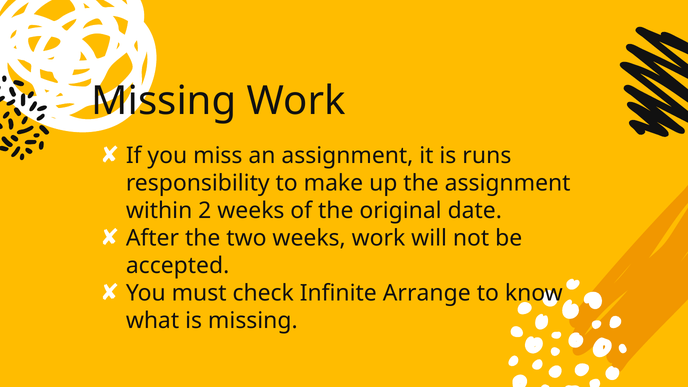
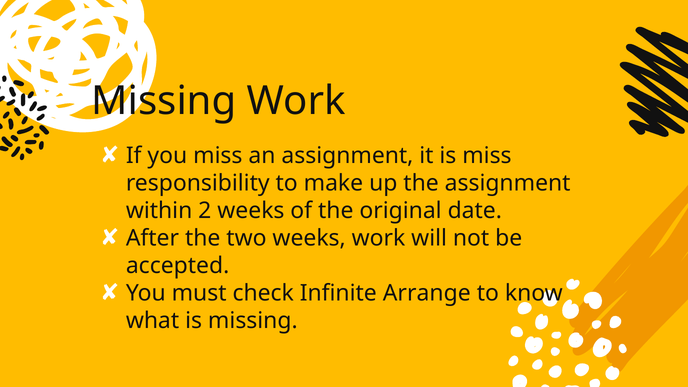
is runs: runs -> miss (487, 156)
